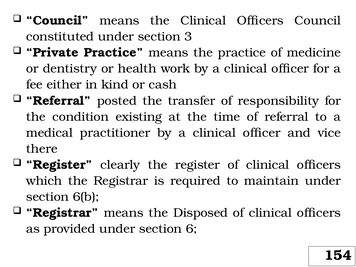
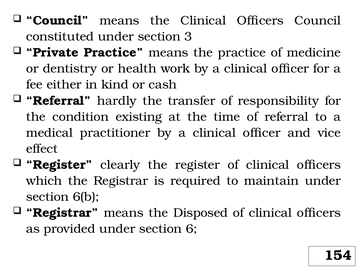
posted: posted -> hardly (117, 101)
there: there -> effect (42, 149)
